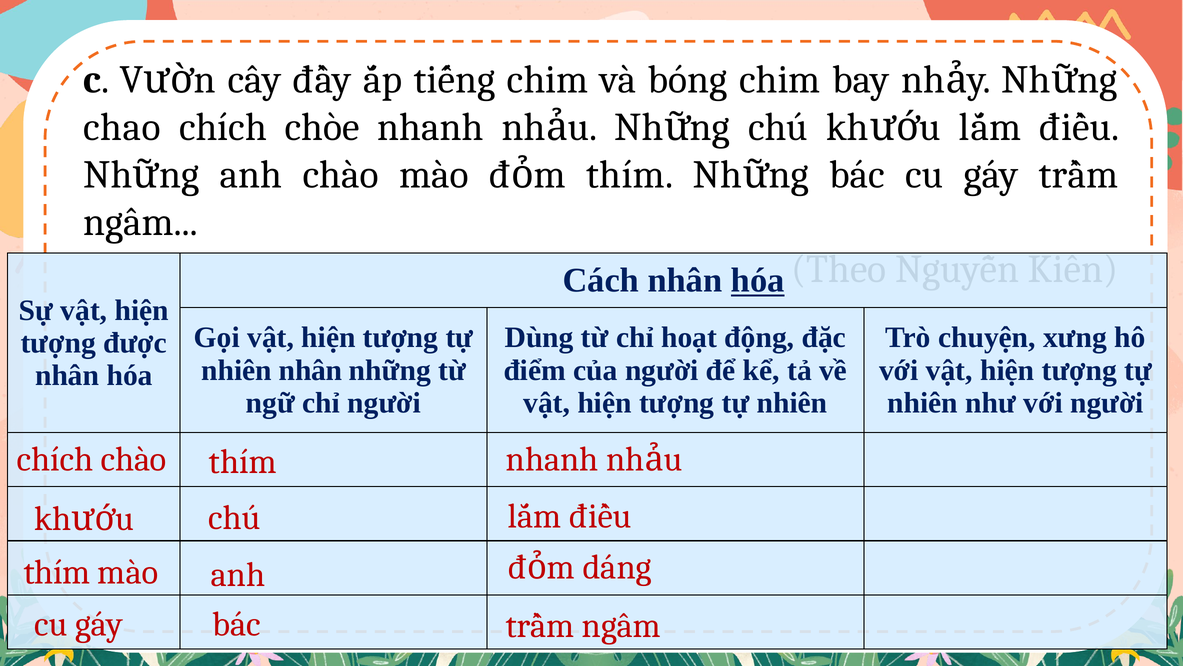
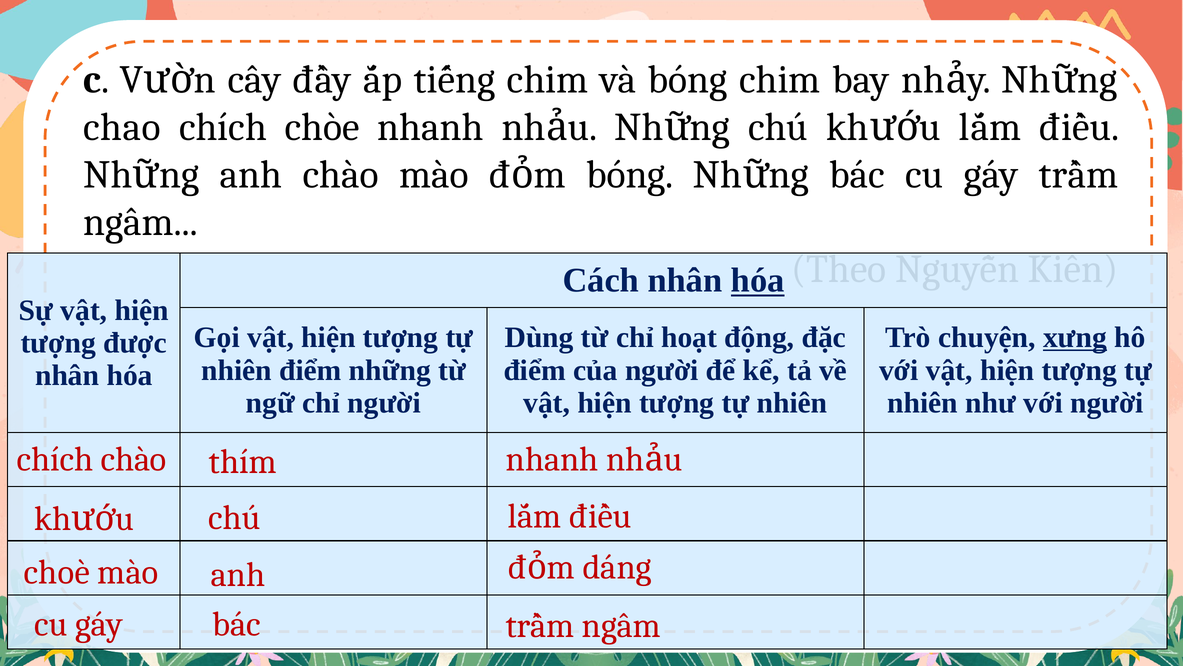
thím: thím -> bóng (630, 175)
xưng underline: none -> present (1075, 337)
nhiên nhân: nhân -> điểm (310, 370)
thím: thím -> choè (57, 572)
